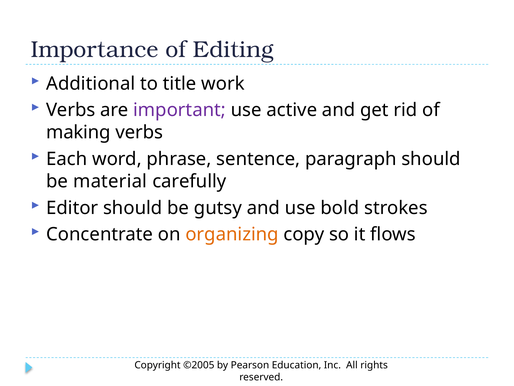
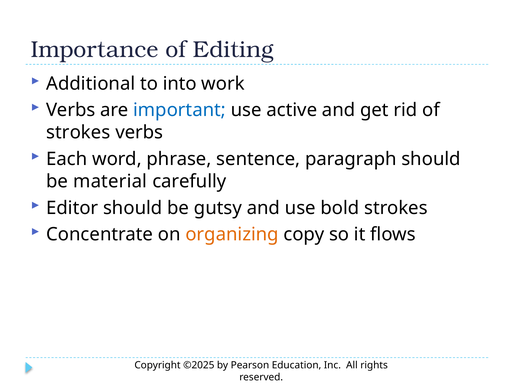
title: title -> into (180, 84)
important colour: purple -> blue (180, 110)
making: making -> strokes (78, 132)
©2005: ©2005 -> ©2025 (199, 365)
